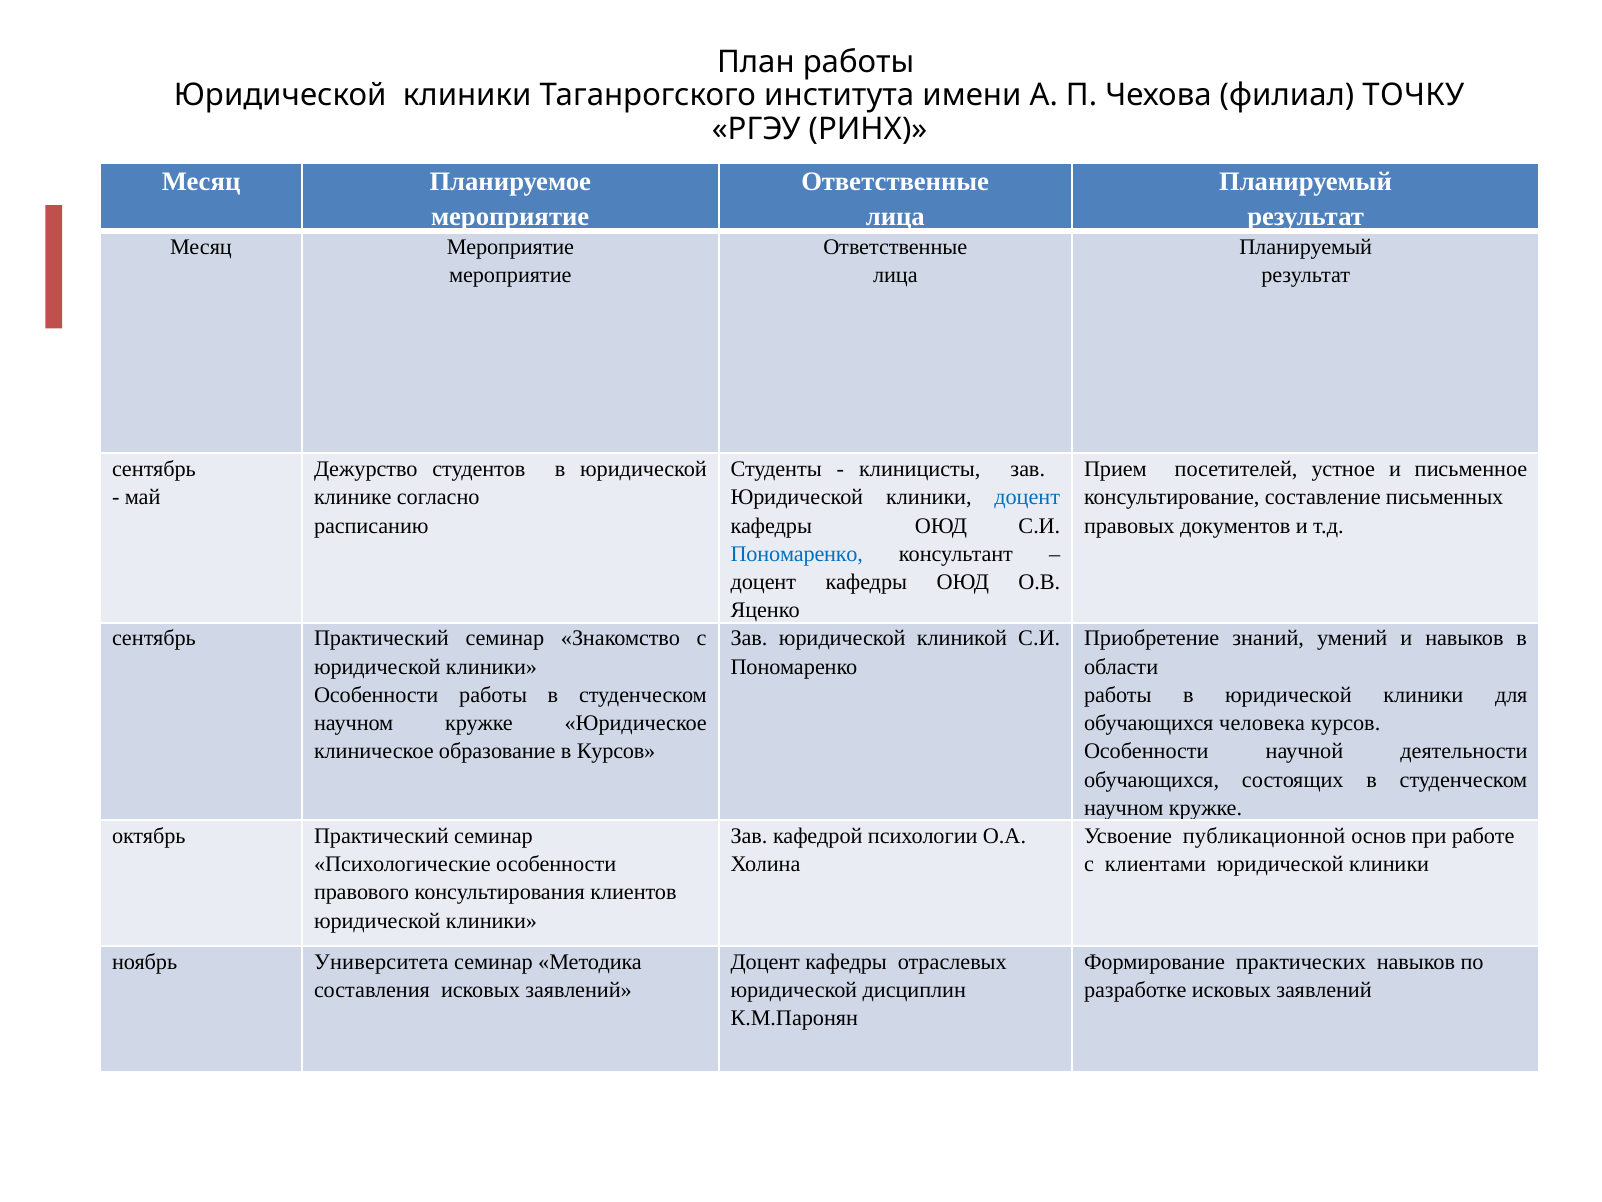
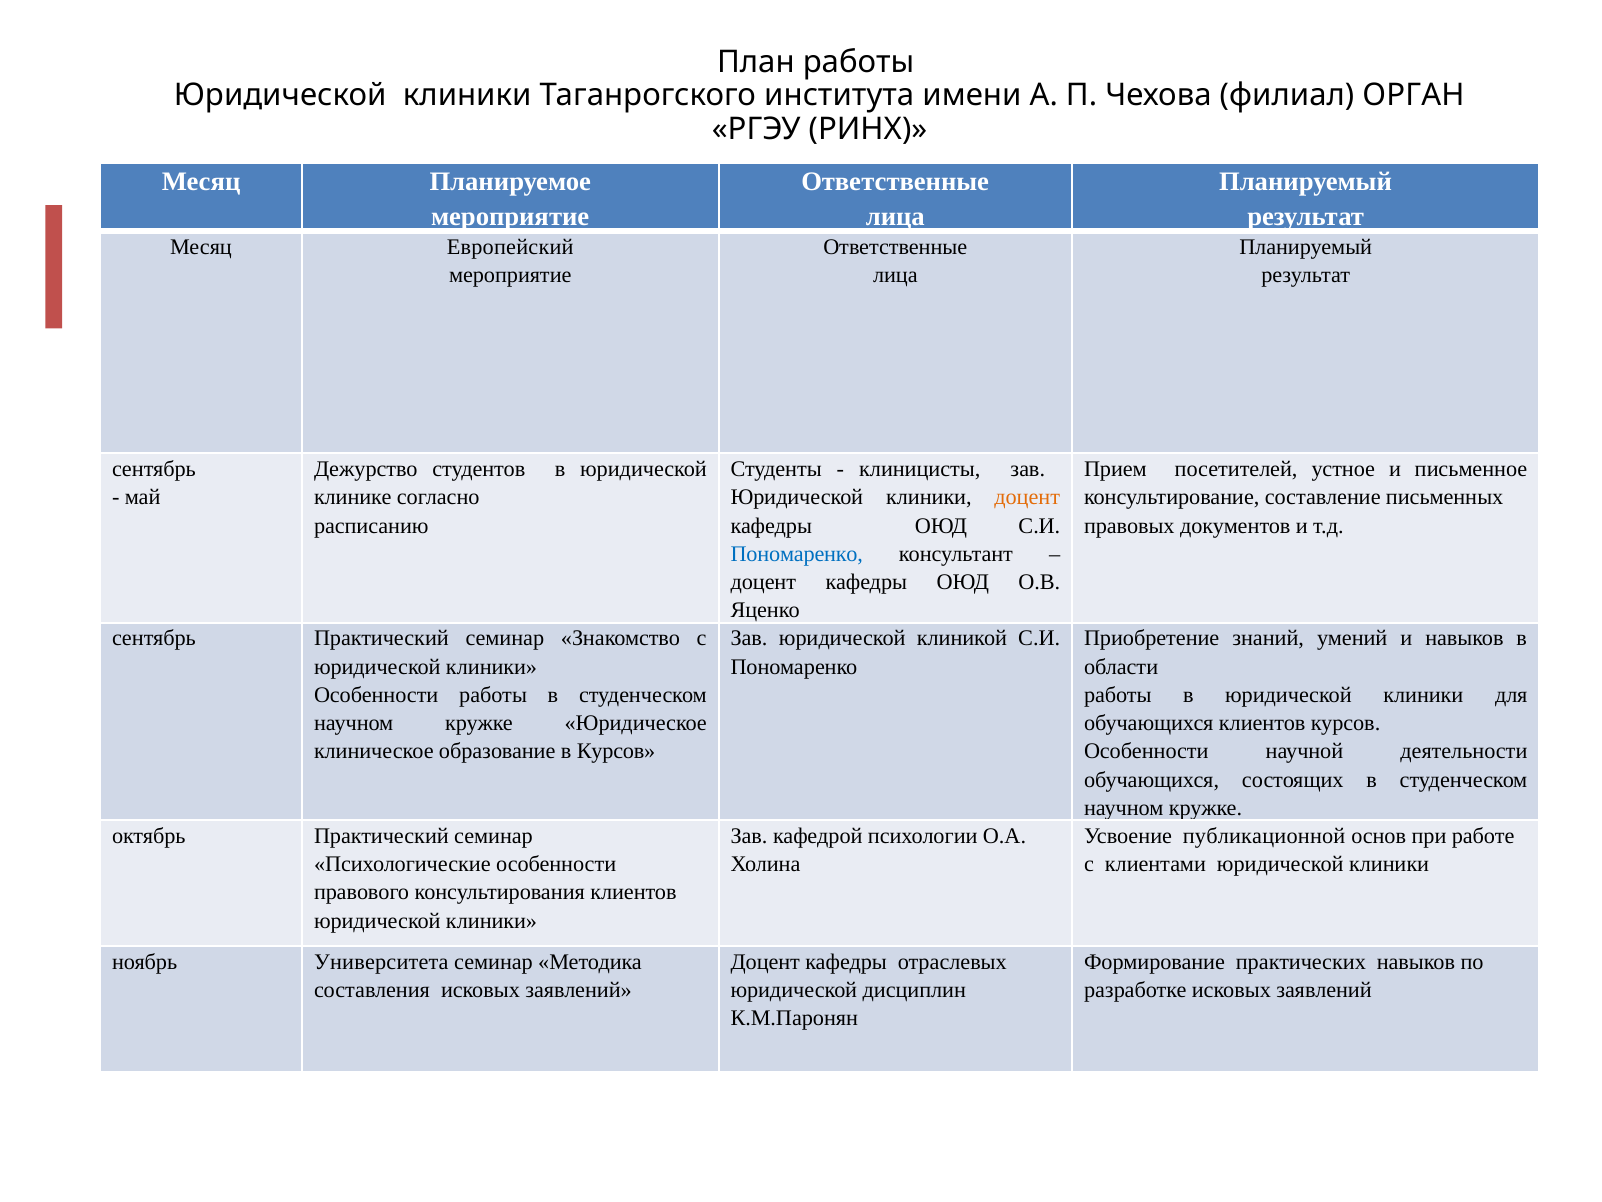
ТОЧКУ: ТОЧКУ -> ОРГАН (1413, 96)
Месяц Мероприятие: Мероприятие -> Европейский (510, 247)
доцент colour: blue -> orange (1027, 497)
обучающихся человека: человека -> клиентов (1262, 723)
